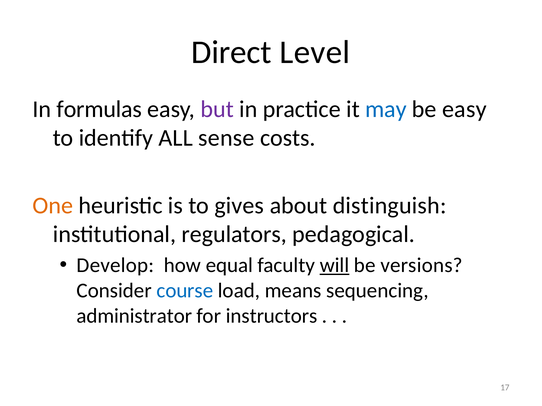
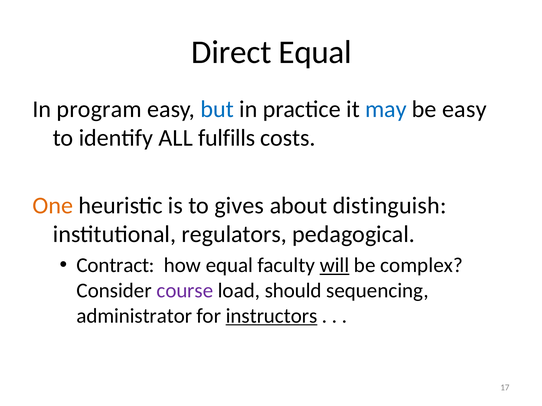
Direct Level: Level -> Equal (315, 52)
formulas: formulas -> program (99, 109)
but colour: purple -> blue (217, 109)
sense: sense -> fulfills (227, 138)
Develop: Develop -> Contract (116, 266)
versions: versions -> complex (422, 266)
course colour: blue -> purple (185, 291)
means: means -> should (293, 291)
instructors underline: none -> present (272, 316)
